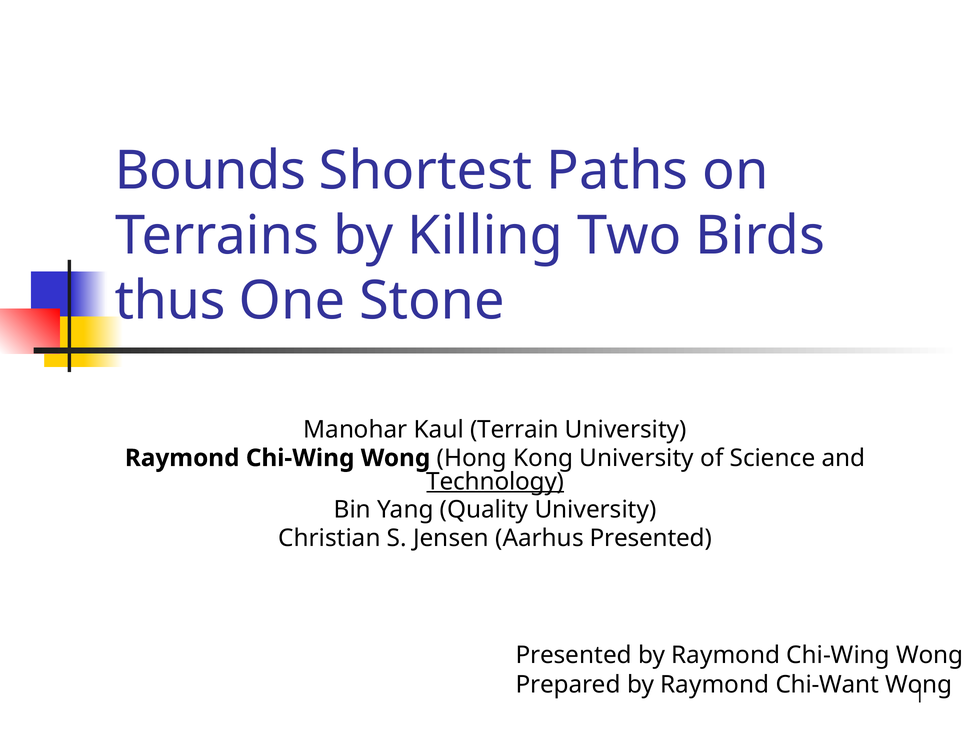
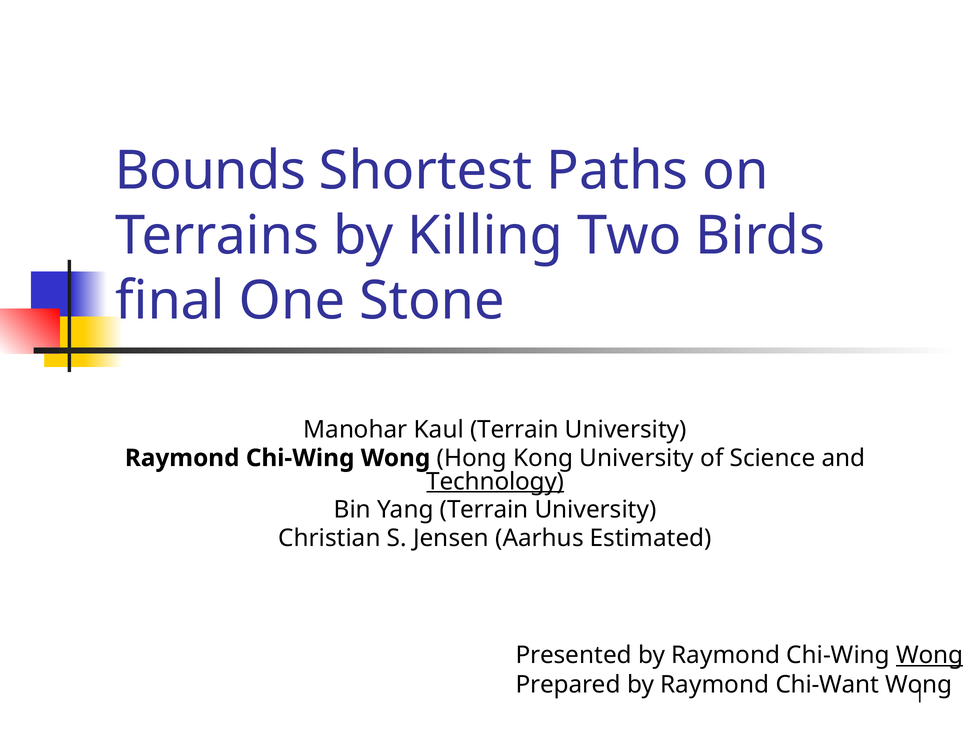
thus: thus -> final (170, 301)
Yang Quality: Quality -> Terrain (484, 510)
Aarhus Presented: Presented -> Estimated (651, 538)
Wong underline: none -> present (930, 656)
